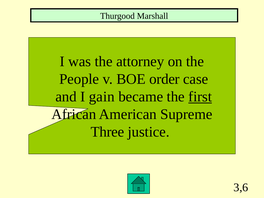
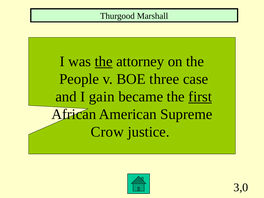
the underline: none -> present (104, 62)
order: order -> three (164, 79)
Three: Three -> Crow (107, 132)
3,6: 3,6 -> 3,0 (241, 187)
